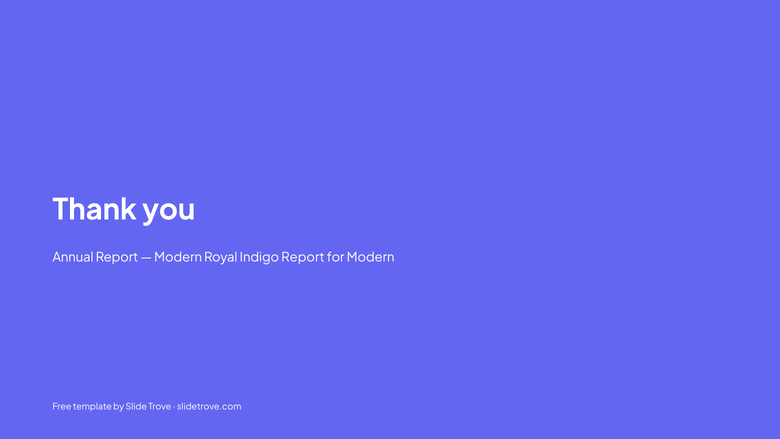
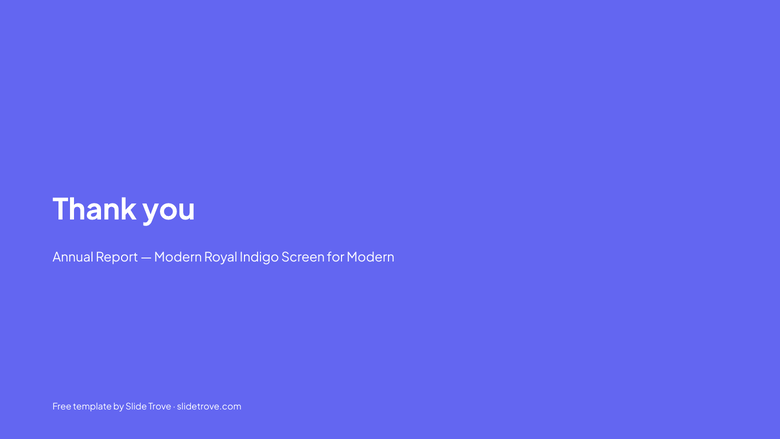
Indigo Report: Report -> Screen (303, 257)
